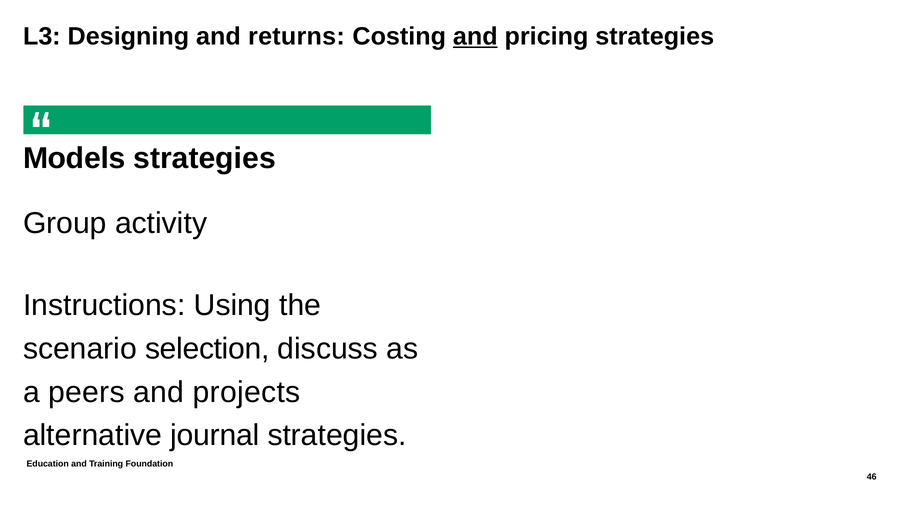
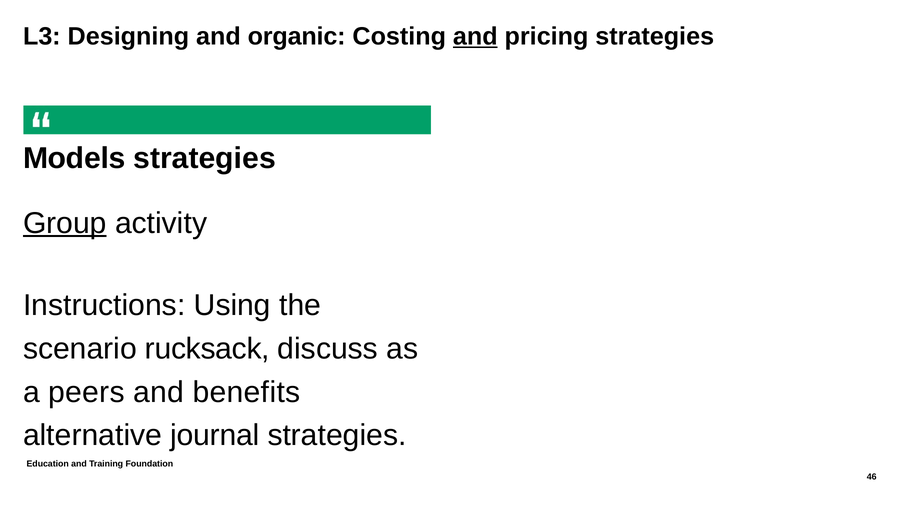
returns: returns -> organic (297, 37)
Group underline: none -> present (65, 223)
selection: selection -> rucksack (207, 349)
projects: projects -> benefits (246, 393)
